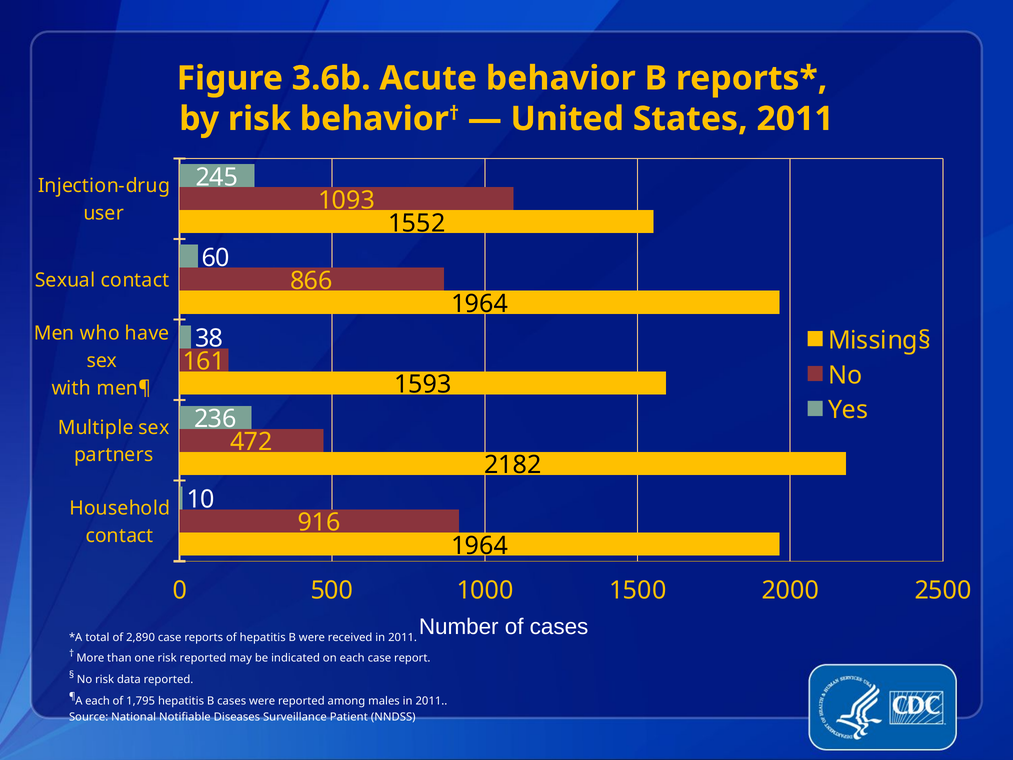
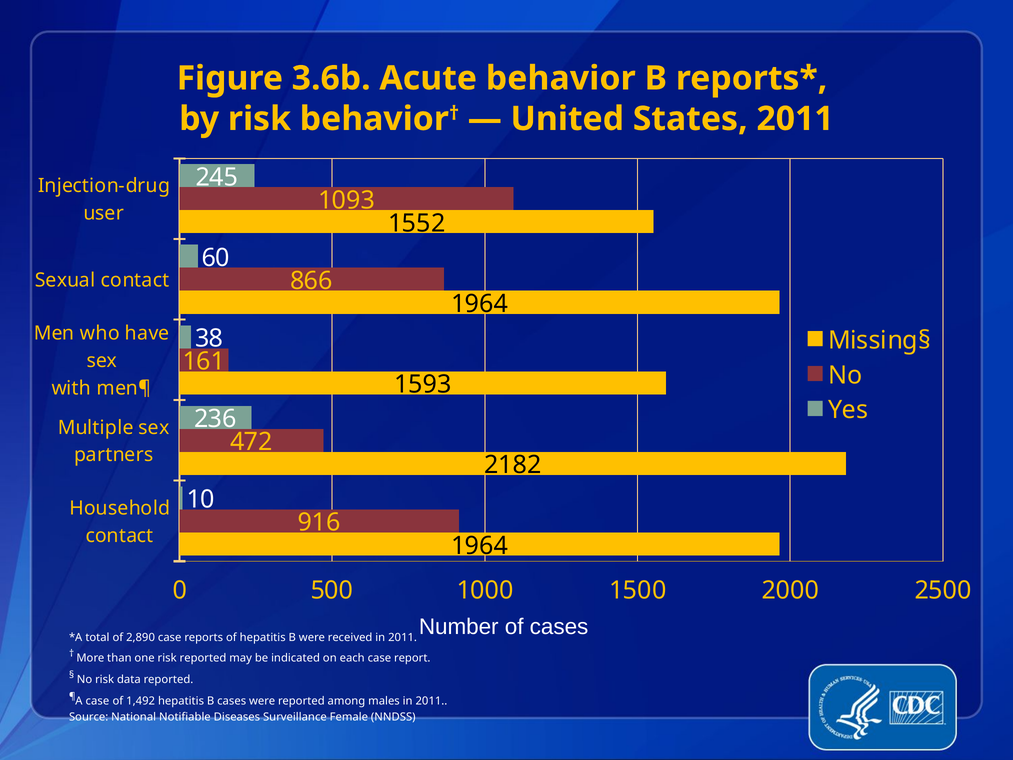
A each: each -> case (97, 701)
1,795: 1,795 -> 1,492 (141, 701)
Patient: Patient -> Female (349, 717)
